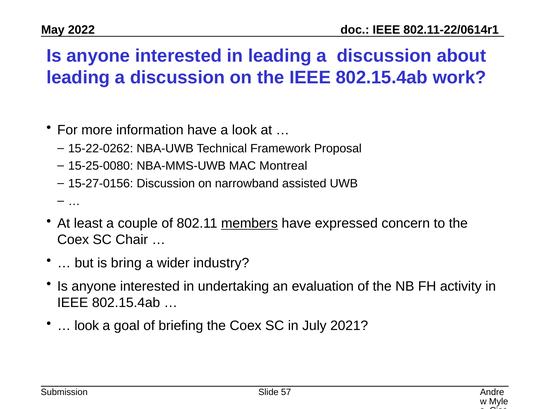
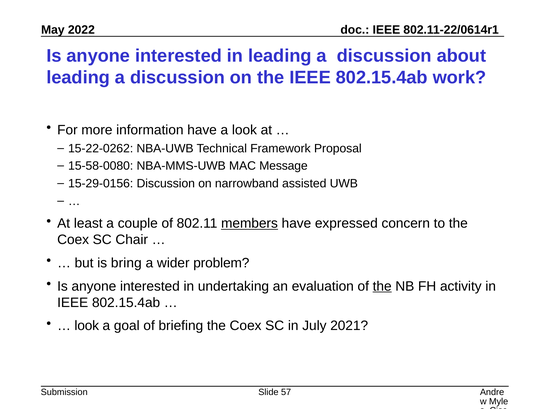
15-25-0080: 15-25-0080 -> 15-58-0080 (101, 166)
Montreal: Montreal -> Message (283, 166)
15-27-0156: 15-27-0156 -> 15-29-0156 (101, 183)
industry: industry -> problem (221, 263)
the underline: none -> present (382, 286)
